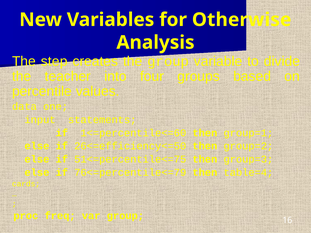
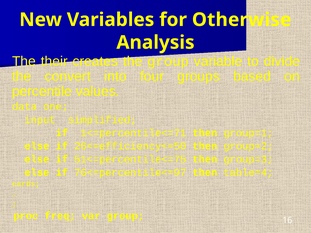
step: step -> their (54, 61)
teacher: teacher -> convert (68, 76)
statements: statements -> simplified (102, 120)
1<=percentile<=60: 1<=percentile<=60 -> 1<=percentile<=71 (133, 133)
76<=percentile<=79: 76<=percentile<=79 -> 76<=percentile<=97 (130, 173)
